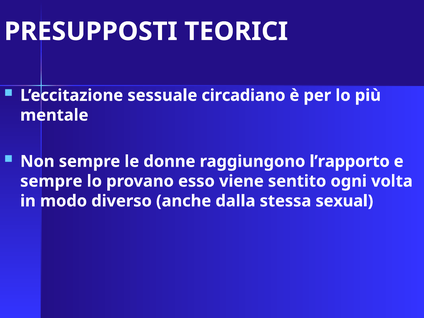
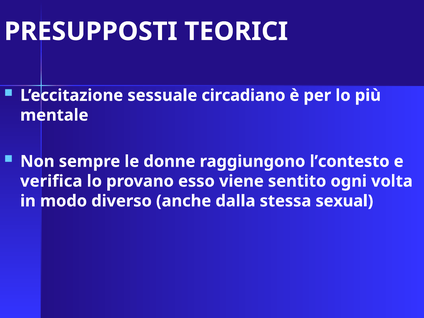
l’rapporto: l’rapporto -> l’contesto (350, 161)
sempre: sempre -> verifica (51, 181)
